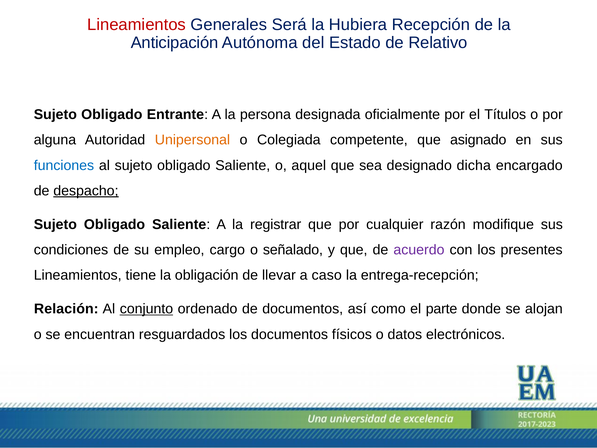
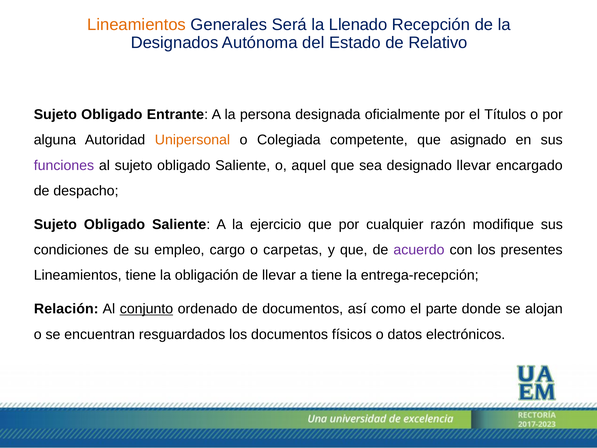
Lineamientos colour: red -> orange (137, 25)
Hubiera: Hubiera -> Llenado (358, 25)
Anticipación: Anticipación -> Designados (175, 43)
funciones colour: blue -> purple (64, 165)
designado dicha: dicha -> llevar (474, 165)
despacho underline: present -> none (86, 191)
registrar: registrar -> ejercicio (276, 224)
señalado: señalado -> carpetas (293, 250)
a caso: caso -> tiene (327, 275)
